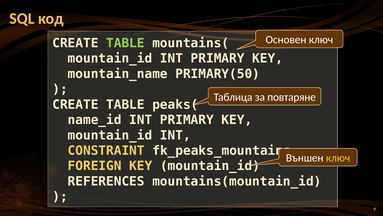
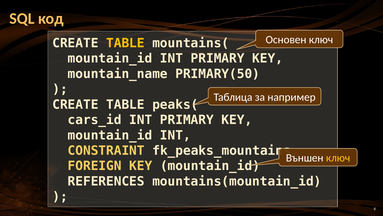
TABLE colour: light green -> yellow (125, 43)
повтаряне: повтаряне -> например (292, 97)
name_id: name_id -> cars_id (95, 120)
